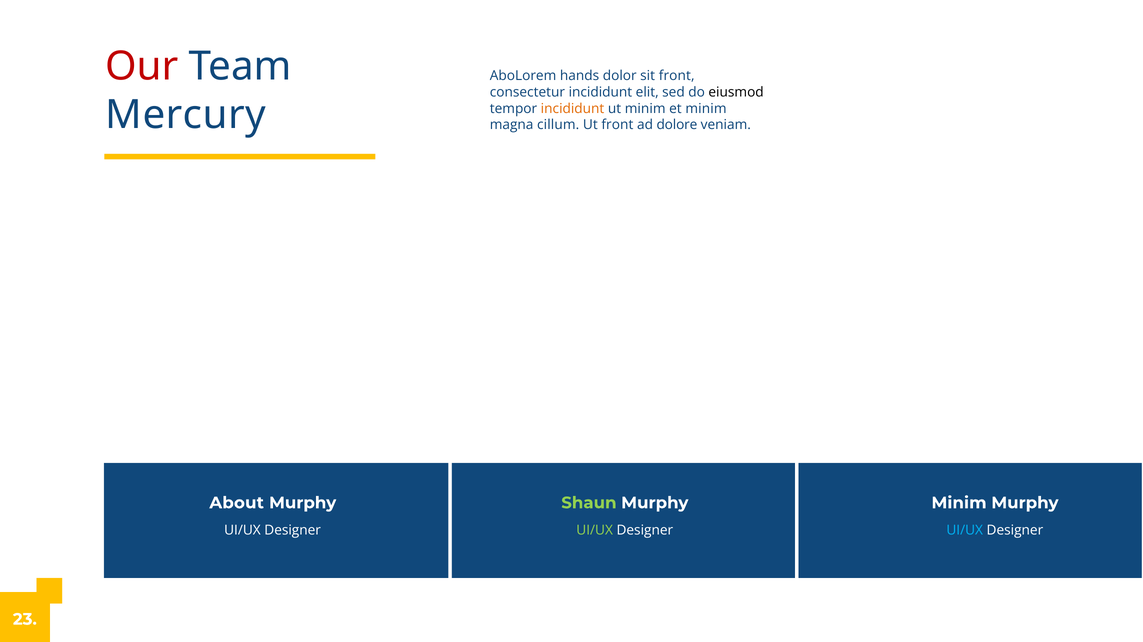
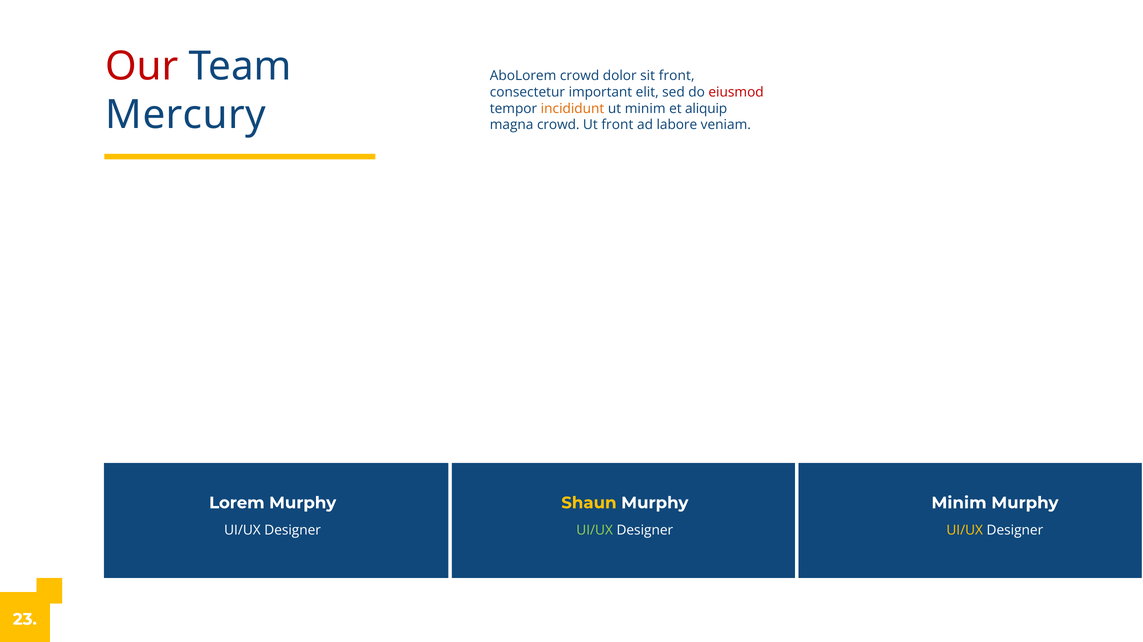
AboLorem hands: hands -> crowd (580, 76)
consectetur incididunt: incididunt -> important (600, 92)
eiusmod colour: black -> red (736, 92)
et minim: minim -> aliquip (706, 109)
magna cillum: cillum -> crowd (558, 125)
dolore: dolore -> labore (677, 125)
About: About -> Lorem (237, 503)
Shaun colour: light green -> yellow (589, 503)
UI/UX colour: light blue -> yellow (965, 530)
